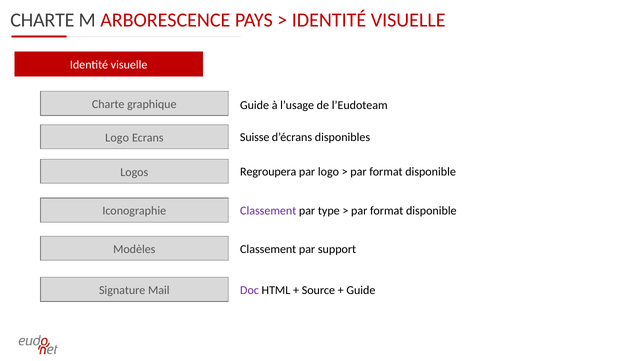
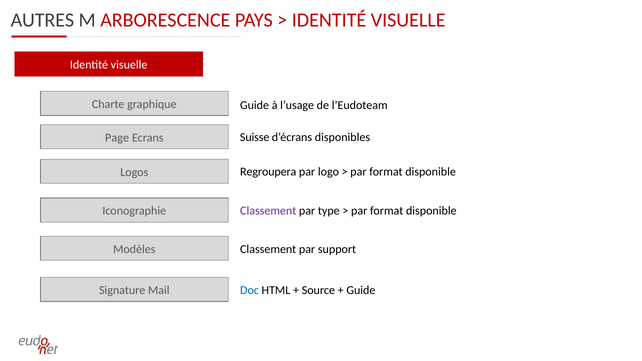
CHARTE: CHARTE -> AUTRES (42, 20)
Logo: Logo -> Page (117, 138)
Doc colour: purple -> blue (250, 290)
